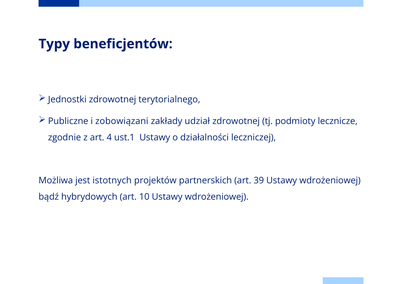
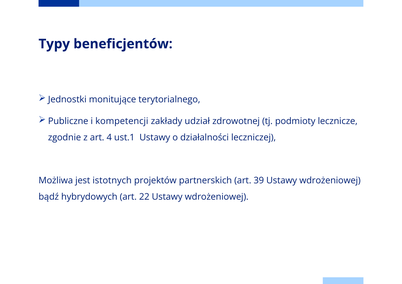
Jednostki zdrowotnej: zdrowotnej -> monitujące (113, 100)
zobowiązani: zobowiązani -> kompetencji (122, 121)
10: 10 -> 22 (144, 197)
